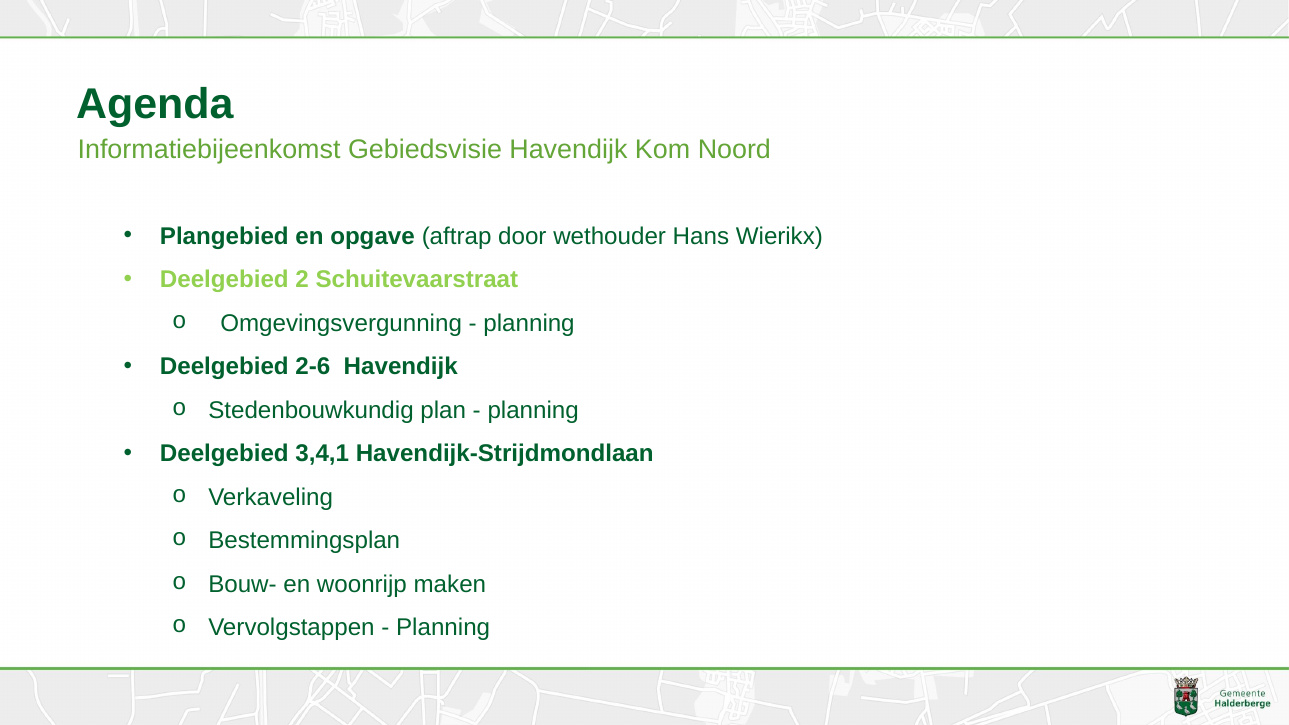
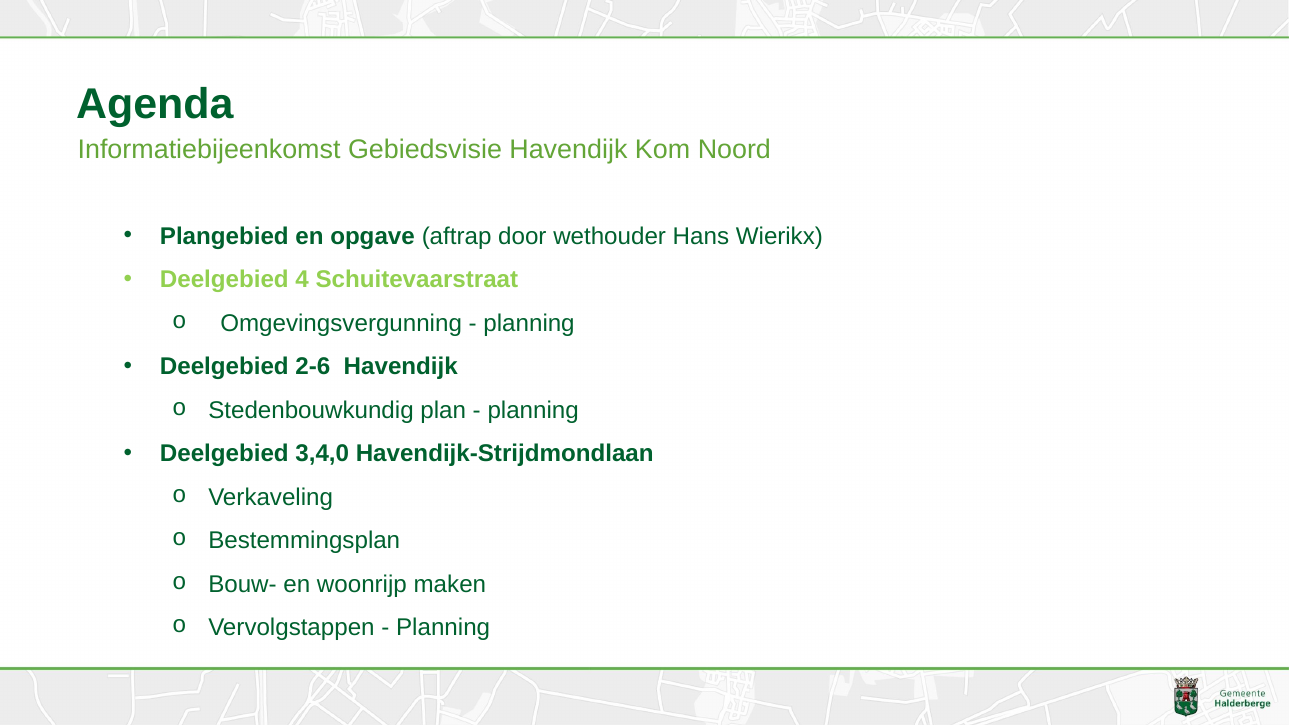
2: 2 -> 4 (302, 280)
3,4,1: 3,4,1 -> 3,4,0 (322, 454)
